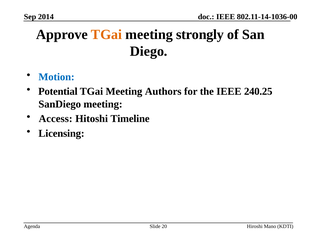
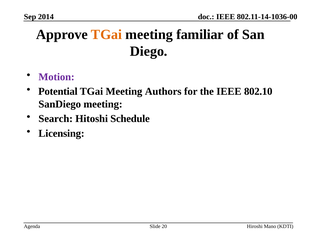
strongly: strongly -> familiar (200, 34)
Motion colour: blue -> purple (57, 77)
240.25: 240.25 -> 802.10 (258, 91)
Access: Access -> Search (56, 118)
Timeline: Timeline -> Schedule (130, 118)
